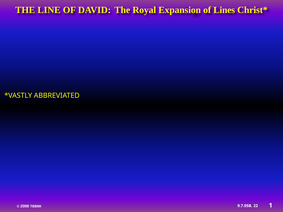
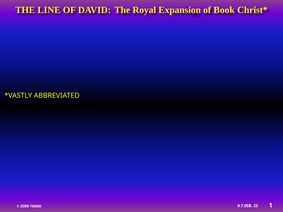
Lines: Lines -> Book (224, 10)
